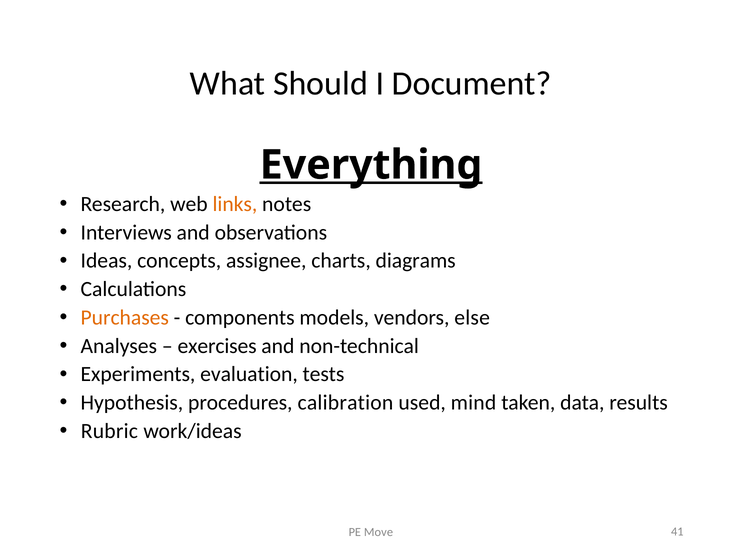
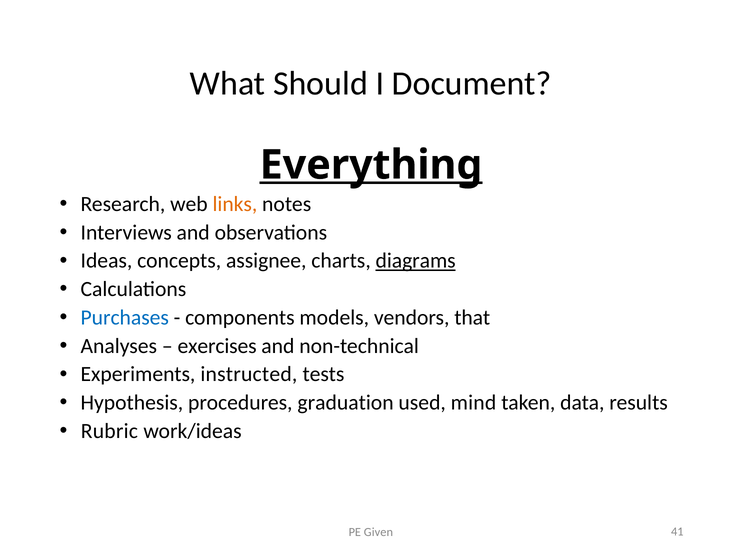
diagrams underline: none -> present (416, 261)
Purchases colour: orange -> blue (125, 317)
else: else -> that (472, 317)
evaluation: evaluation -> instructed (249, 374)
calibration: calibration -> graduation (346, 402)
Move: Move -> Given (378, 531)
